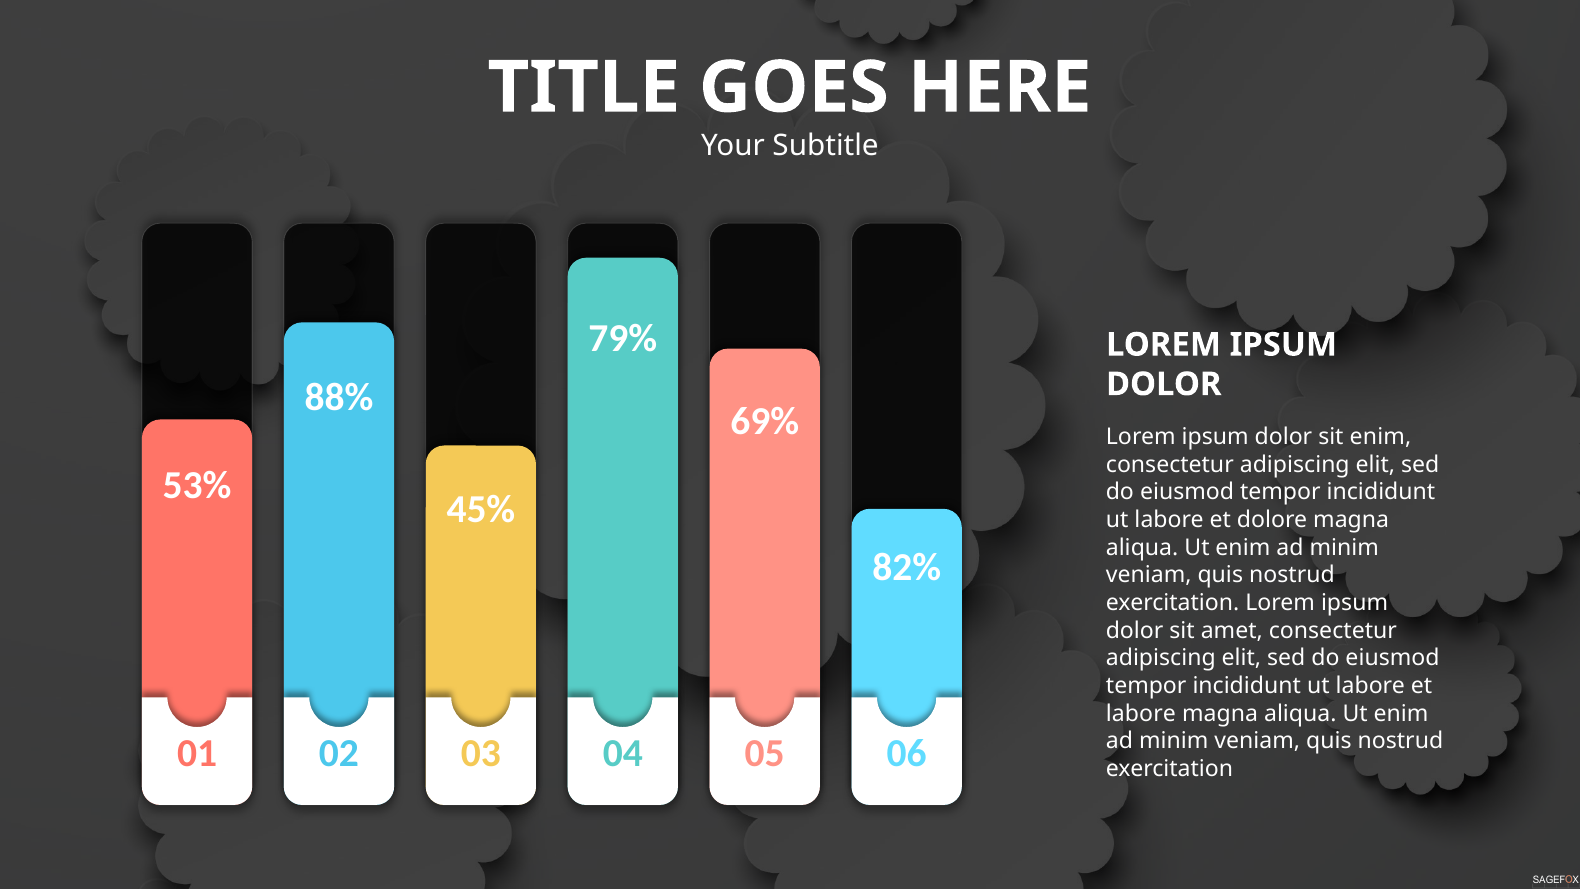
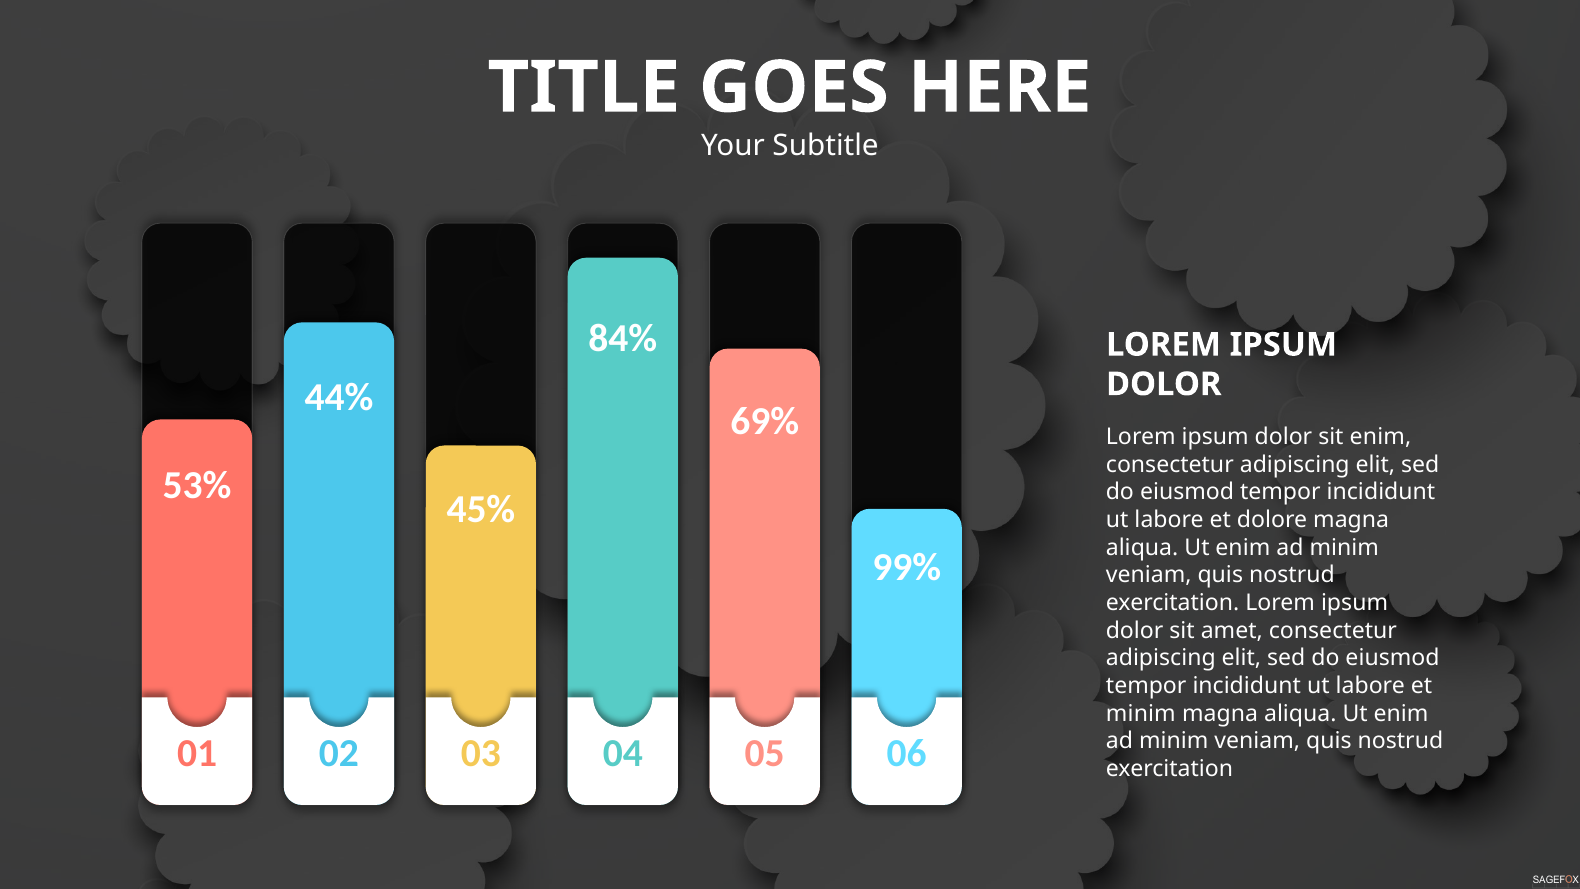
79%: 79% -> 84% (623, 338)
88%: 88% -> 44% (339, 397)
82%: 82% -> 99% (907, 567)
labore: labore -> minim (1141, 713)
